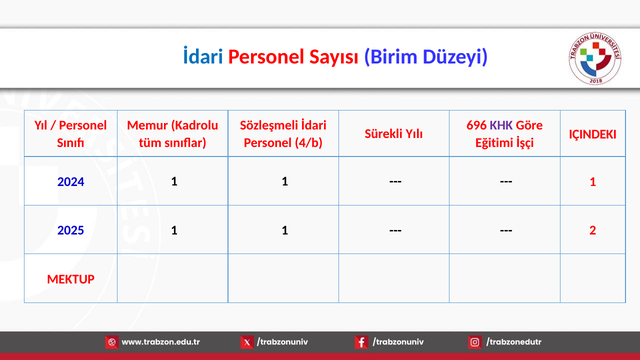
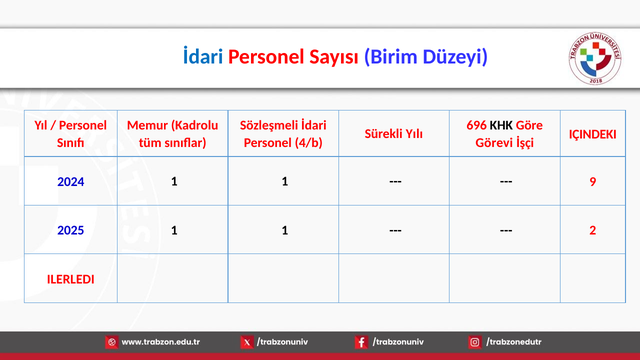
KHK colour: purple -> black (501, 125)
Eğitimi: Eğitimi -> Görevi (494, 143)
1: 1 -> 9 (593, 182)
MEKTUP: MEKTUP -> ILERLEDI (71, 279)
